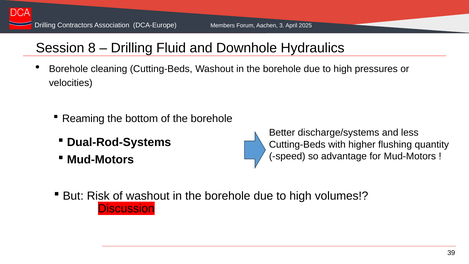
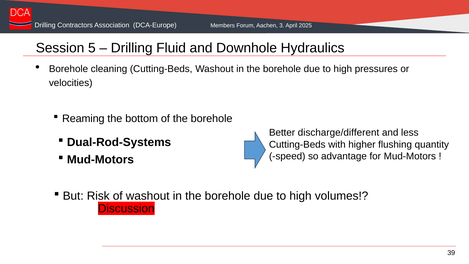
8: 8 -> 5 (92, 48)
discharge/systems: discharge/systems -> discharge/different (339, 133)
